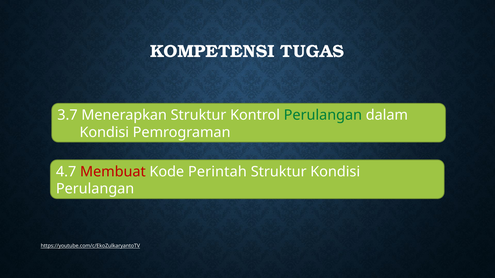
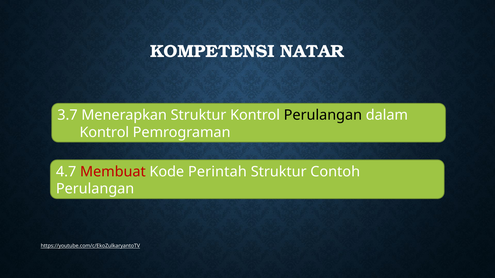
TUGAS: TUGAS -> NATAR (312, 52)
Perulangan colour: green -> black (323, 115)
Kondisi: Kondisi -> Kontrol (104, 133)
Struktur Kondisi: Kondisi -> Contoh (335, 172)
